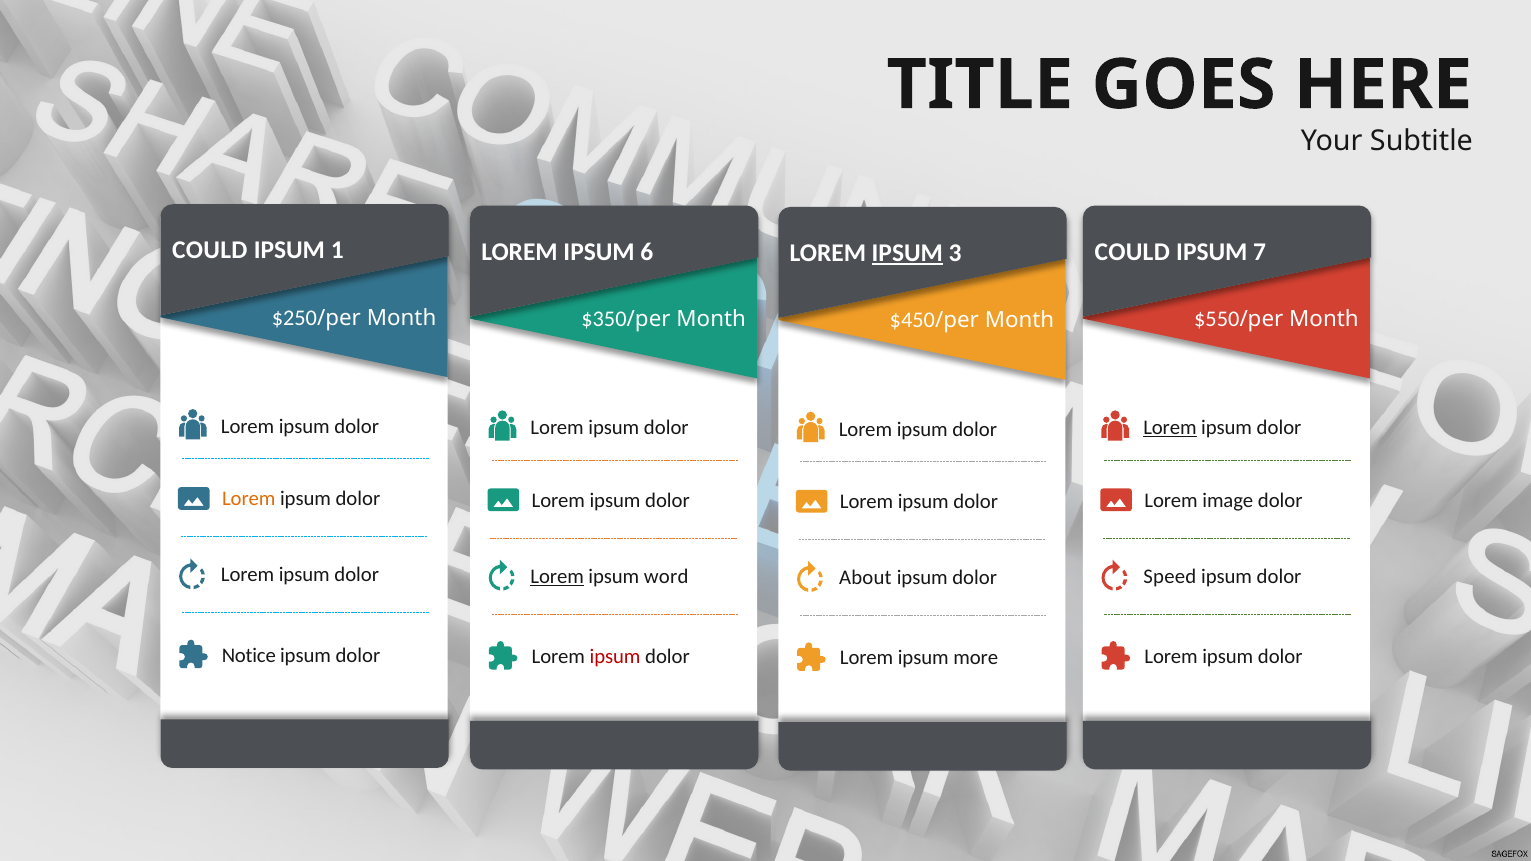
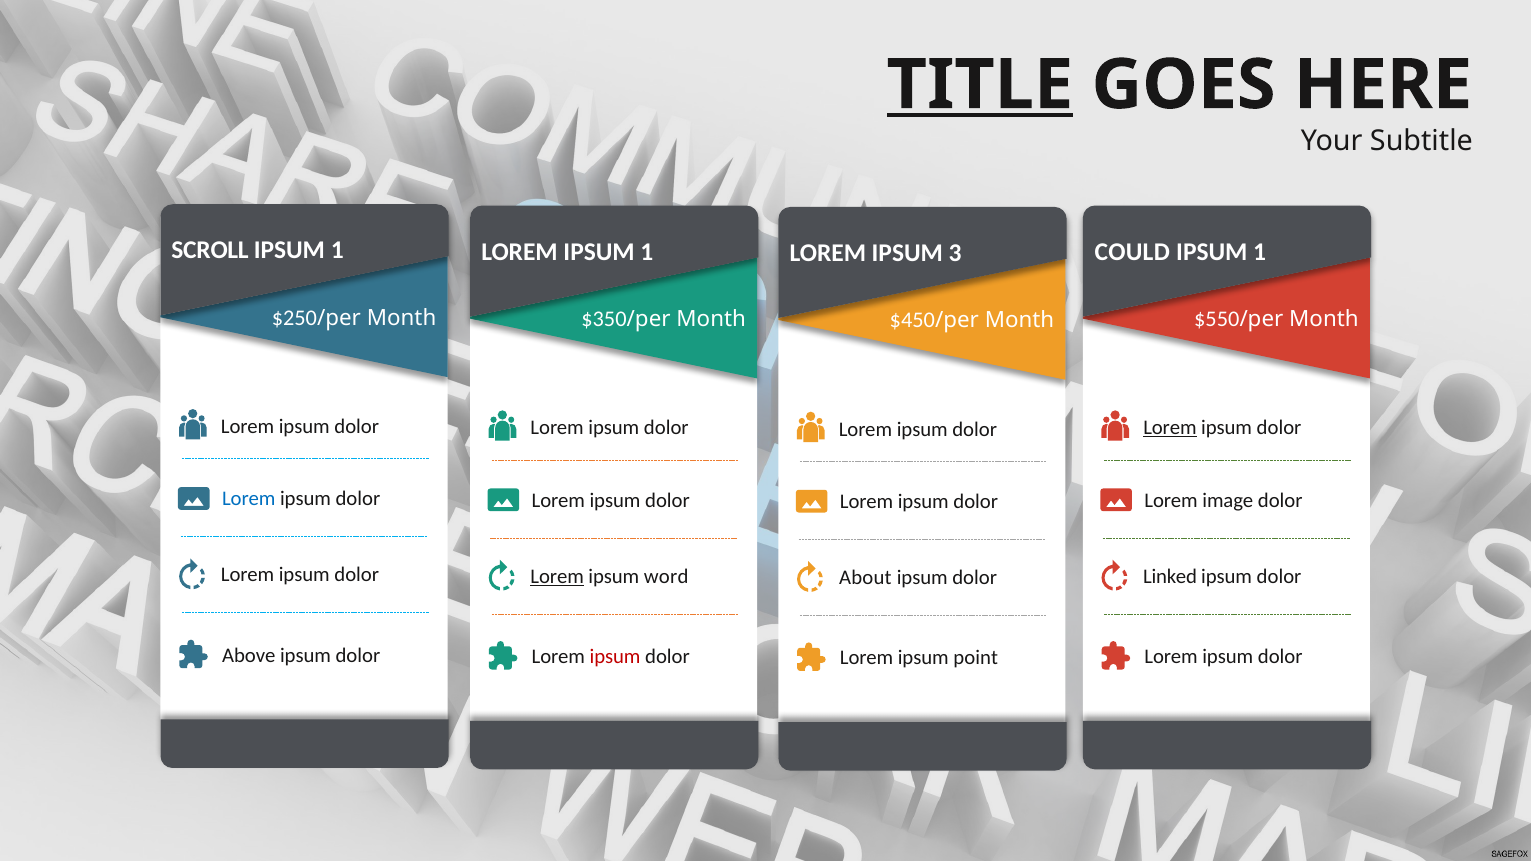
TITLE underline: none -> present (980, 85)
COULD: COULD -> SCROLL (210, 250)
LOREM IPSUM 6: 6 -> 1 (647, 252)
7: 7 -> 1 (1260, 252)
IPSUM underline: present -> none (907, 253)
Lorem colour: orange -> blue (249, 499)
Speed: Speed -> Linked (1170, 576)
Notice: Notice -> Above (249, 655)
more: more -> point (976, 658)
